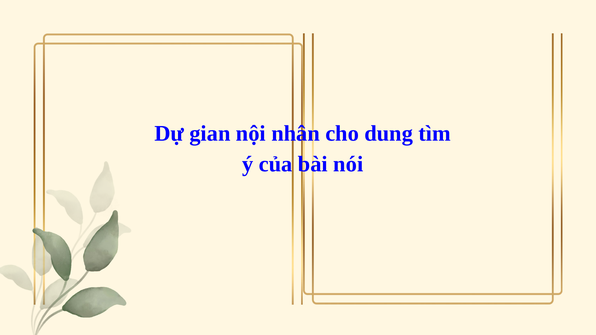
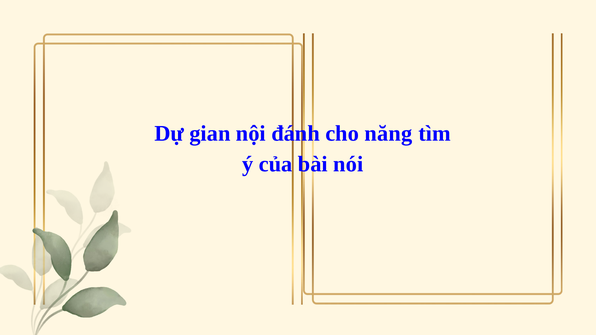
nhân: nhân -> đánh (296, 133)
dung: dung -> năng (389, 133)
